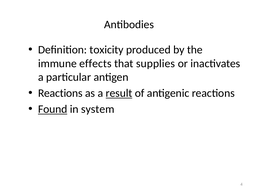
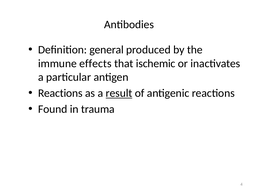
toxicity: toxicity -> general (107, 50)
supplies: supplies -> ischemic (156, 64)
Found underline: present -> none (53, 109)
system: system -> trauma (98, 109)
